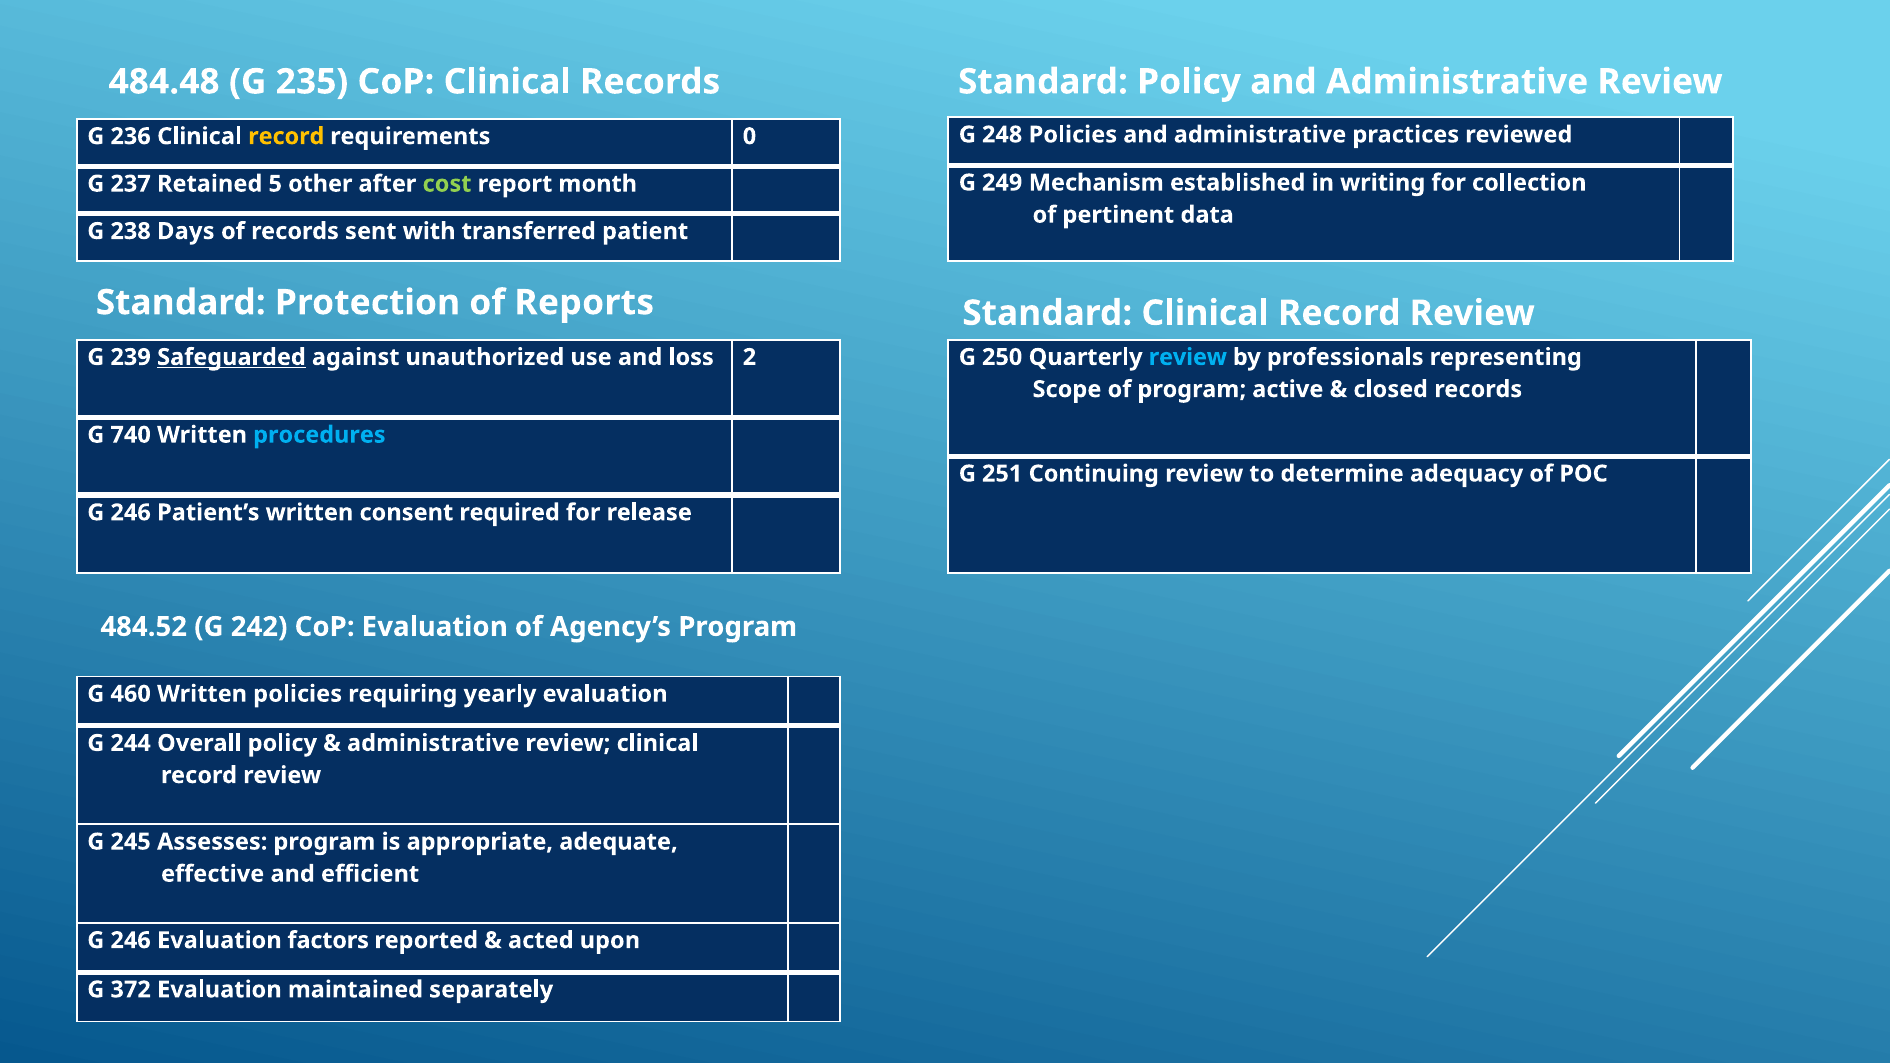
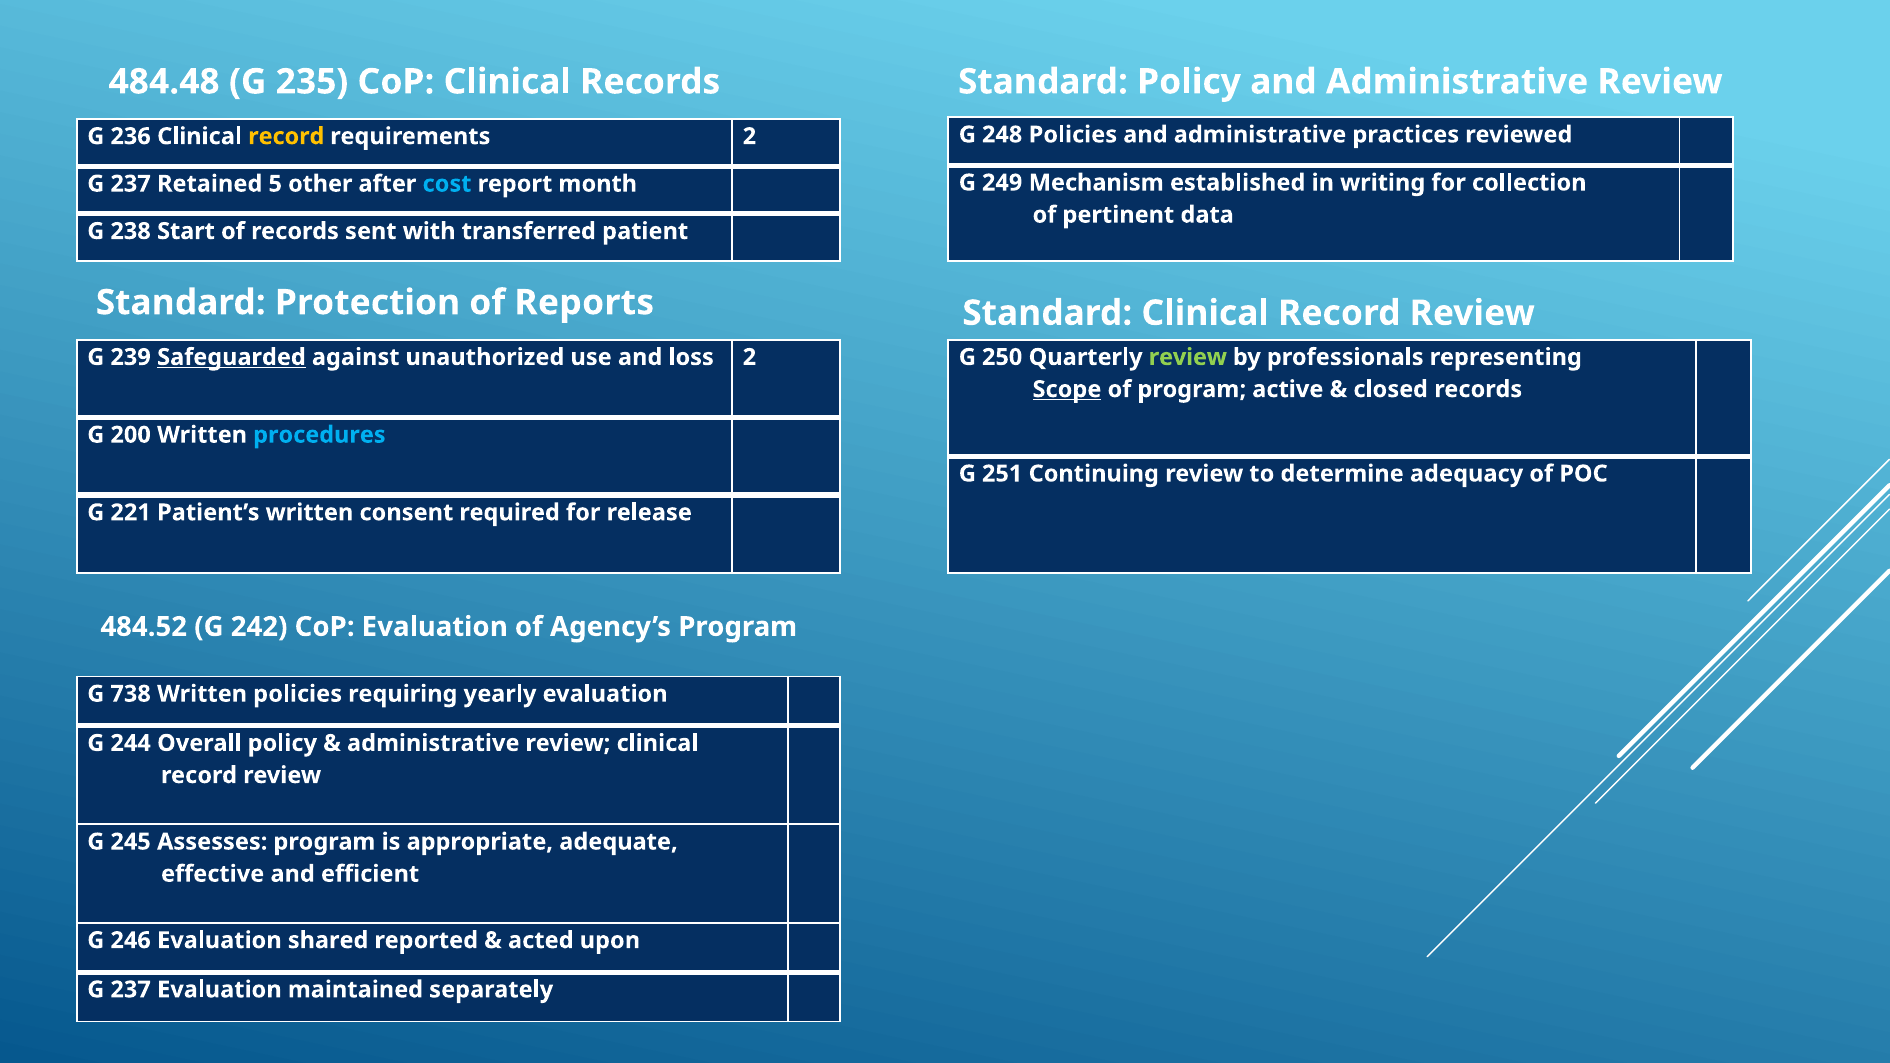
requirements 0: 0 -> 2 (749, 136)
cost colour: light green -> light blue (447, 184)
Days: Days -> Start (186, 231)
review colour: light blue -> light green (1188, 357)
Scope underline: none -> present (1067, 389)
740: 740 -> 200 (131, 435)
246: 246 -> 221 (131, 513)
460: 460 -> 738 (131, 694)
factors: factors -> shared (328, 940)
372: 372 -> 237 (131, 990)
